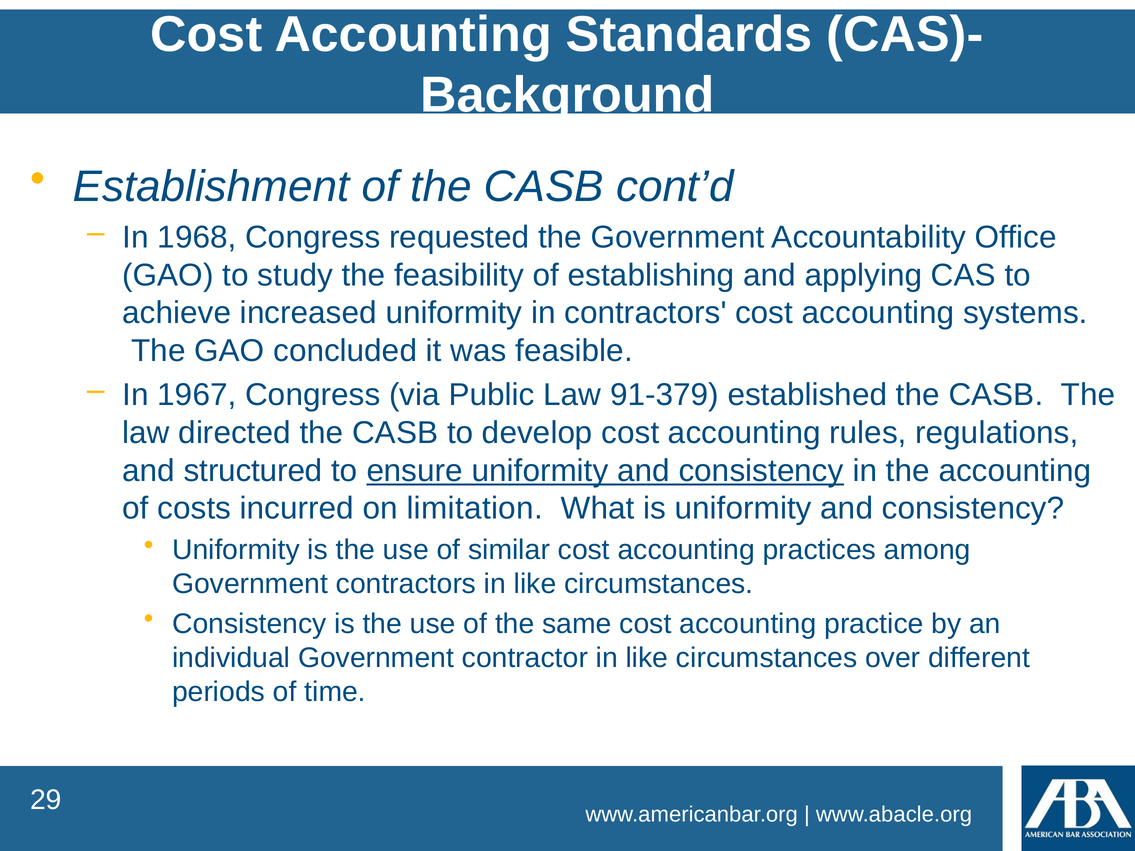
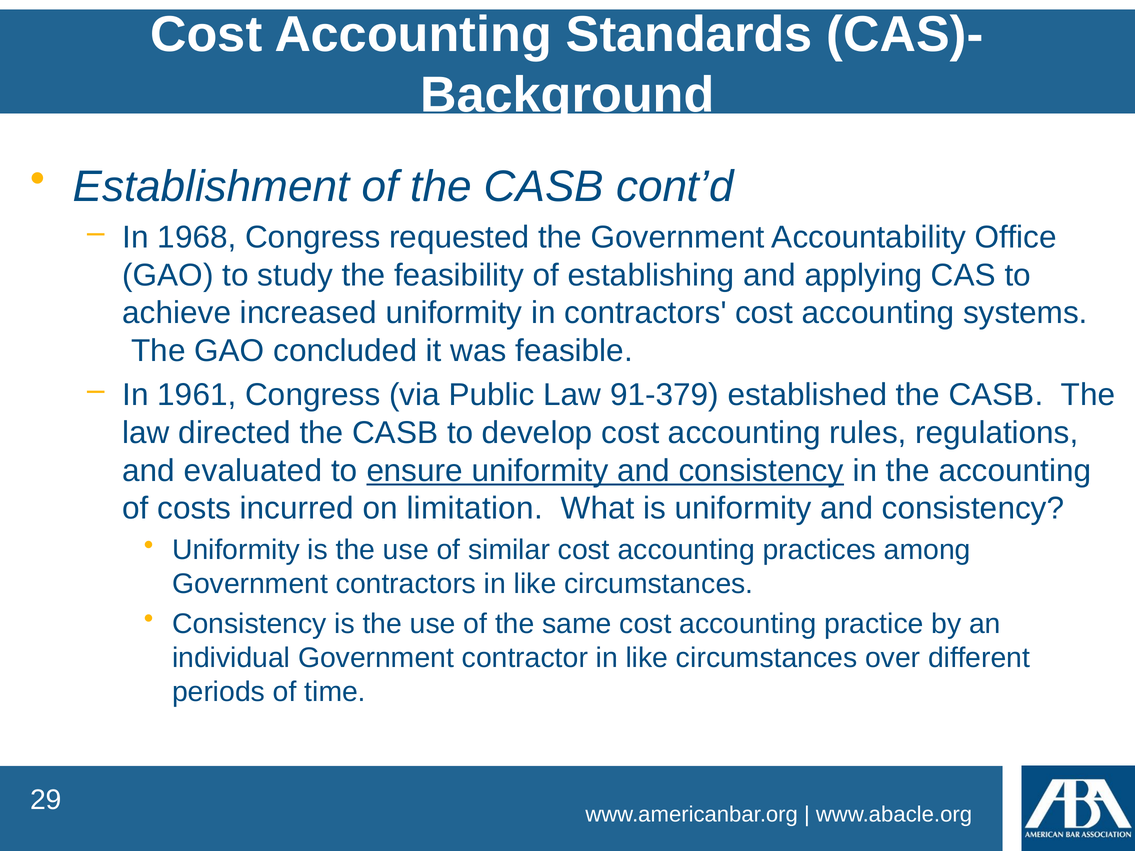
1967: 1967 -> 1961 (197, 395)
structured: structured -> evaluated (253, 471)
